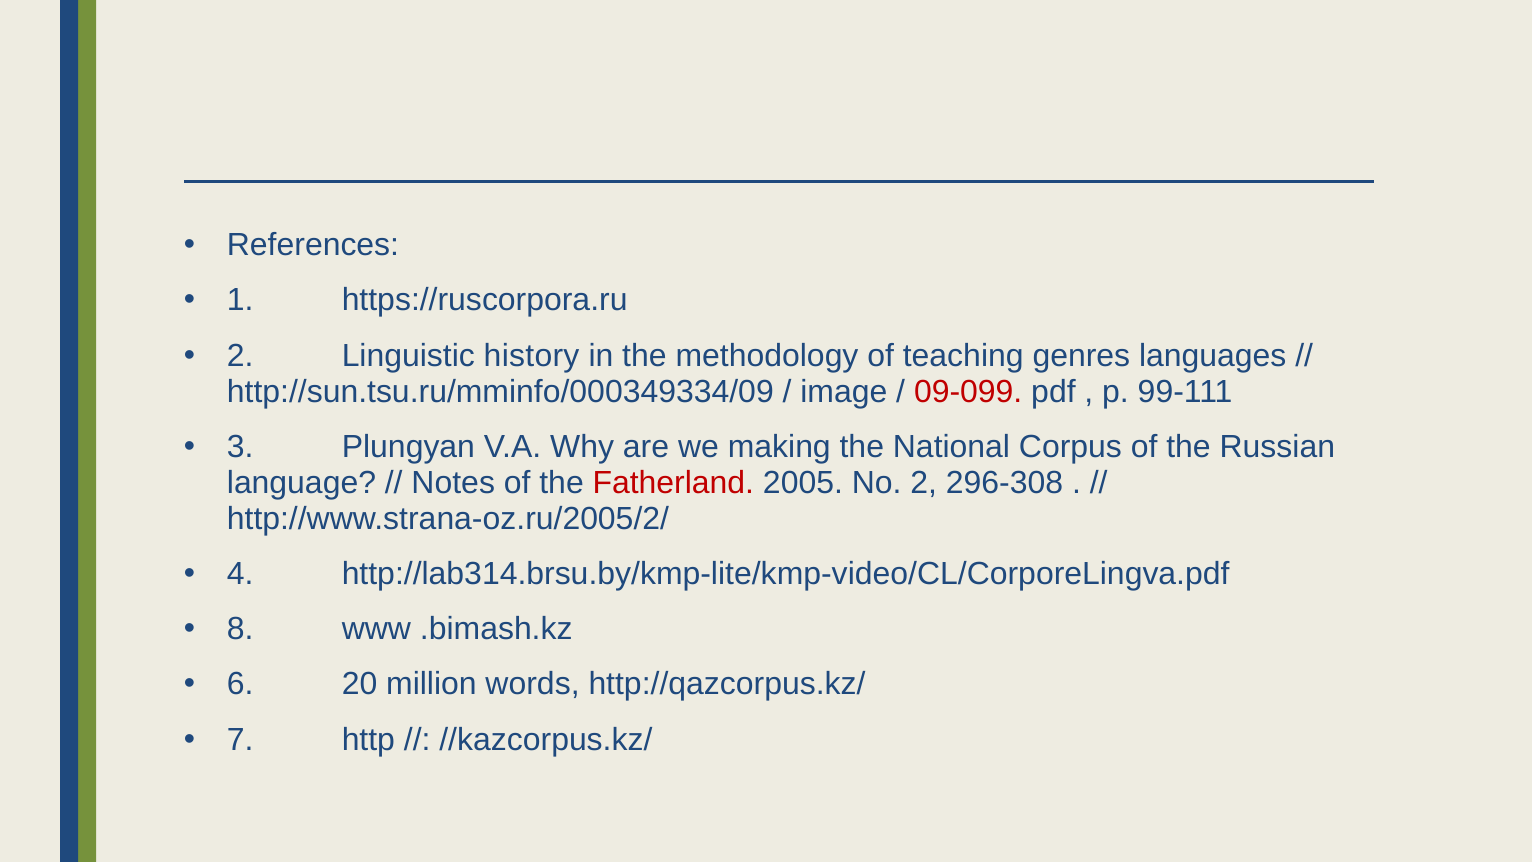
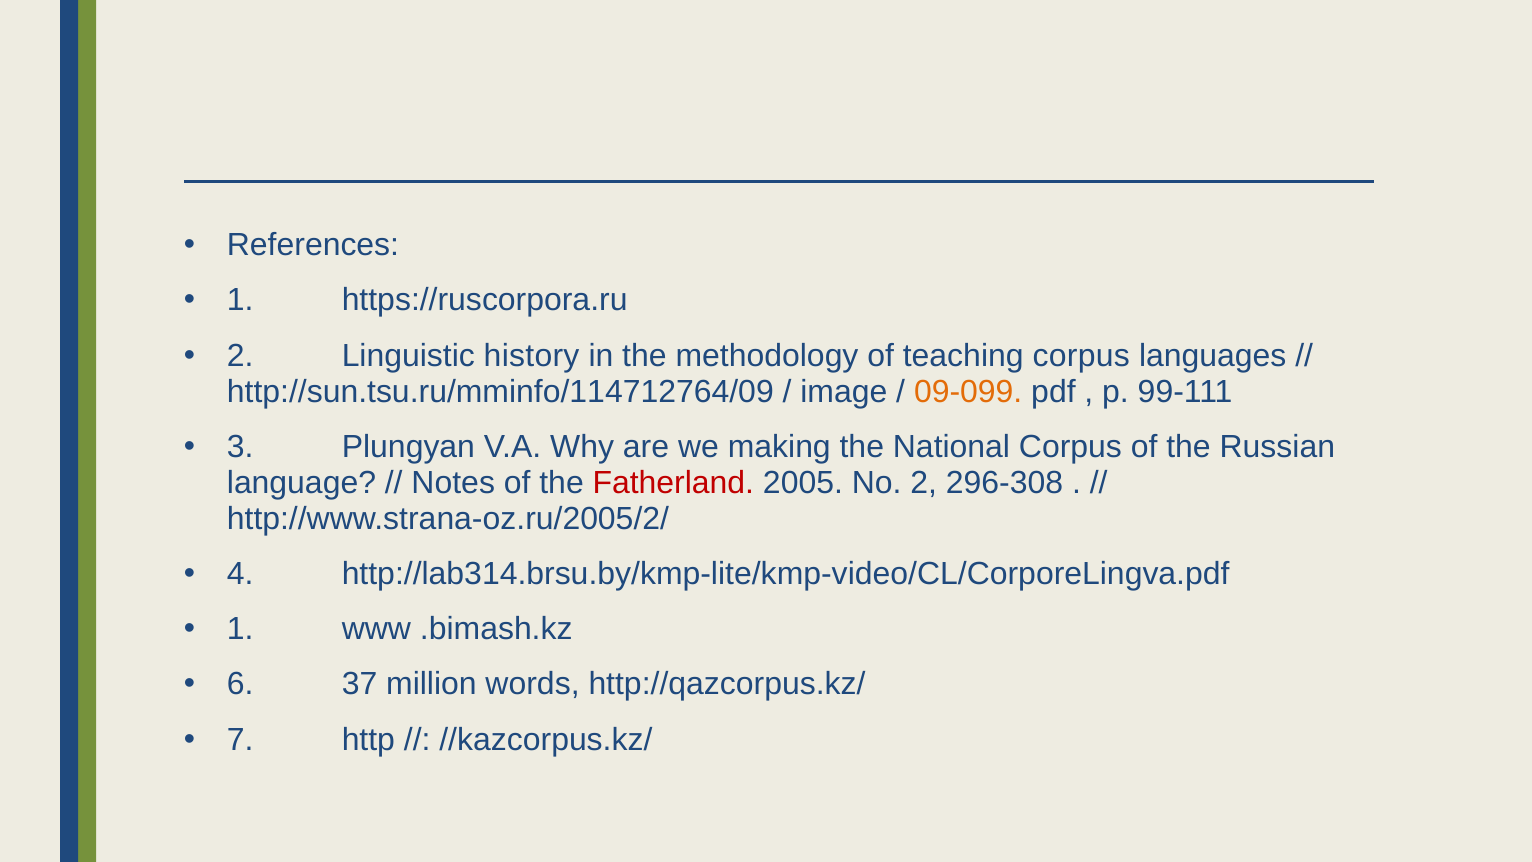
teaching genres: genres -> corpus (1081, 355)
http://sun.tsu.ru/mminfo/000349334/09: http://sun.tsu.ru/mminfo/000349334/09 -> http://sun.tsu.ru/mminfo/114712764/09 (500, 391)
09-099 colour: red -> orange (968, 391)
8: 8 -> 1 (240, 629)
20: 20 -> 37 (360, 684)
